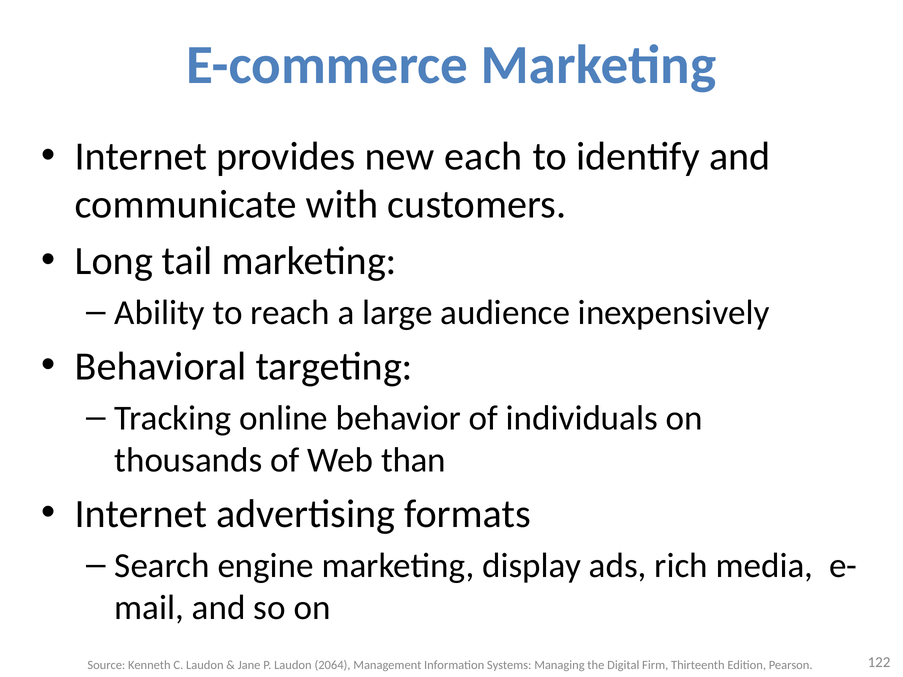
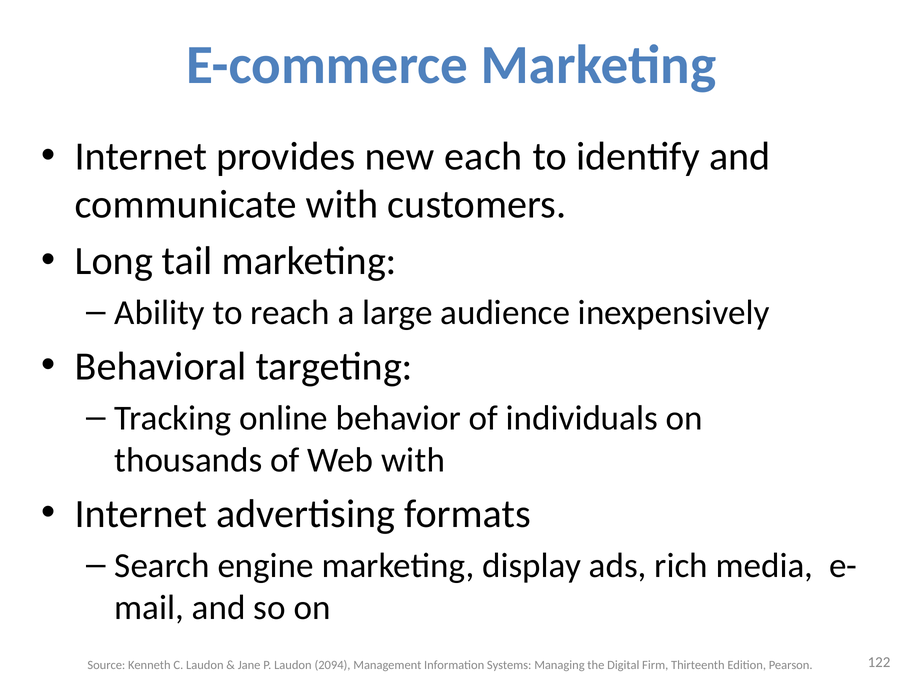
Web than: than -> with (413, 460)
2064: 2064 -> 2094 (333, 665)
